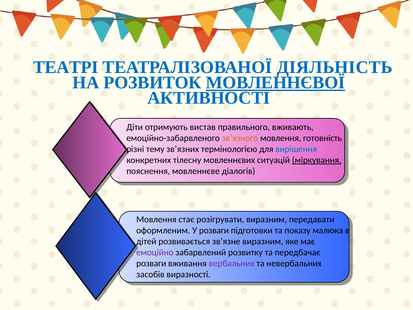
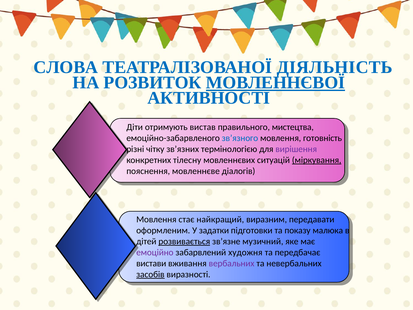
ТЕАТРІ: ТЕАТРІ -> СЛОВА (66, 67)
вживають: вживають -> мистецтва (293, 127)
зв’язного colour: orange -> blue (240, 138)
тему: тему -> чітку (155, 149)
вирішення colour: blue -> purple (296, 149)
розігрувати: розігрувати -> найкращий (220, 219)
У розваги: розваги -> задатки (214, 230)
розвивається underline: none -> present (184, 241)
зв’язне виразним: виразним -> музичний (263, 241)
розвитку: розвитку -> художня (245, 252)
розваги: розваги -> вистави (151, 263)
засобів underline: none -> present (150, 274)
